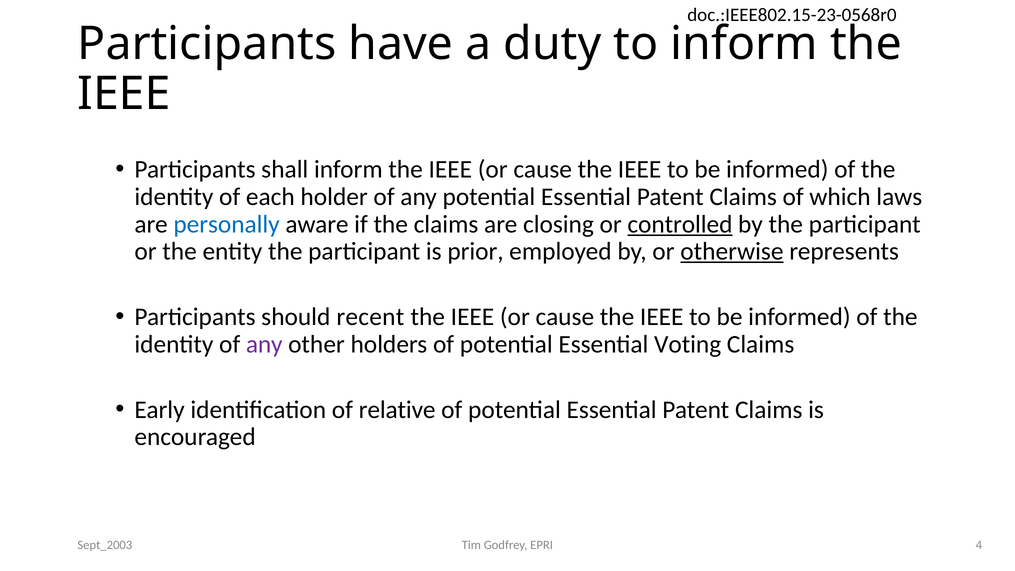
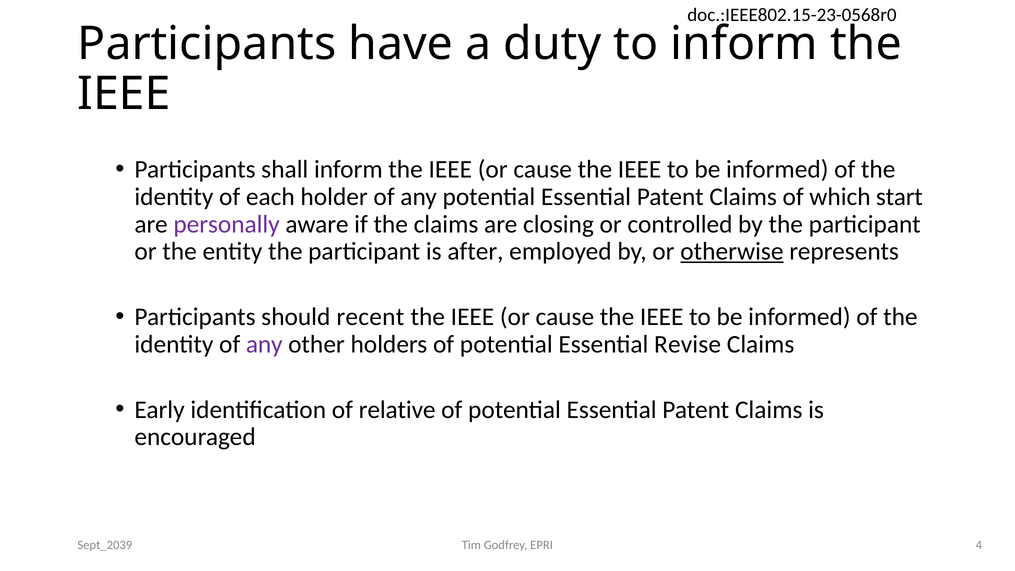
laws: laws -> start (899, 197)
personally colour: blue -> purple (227, 224)
controlled underline: present -> none (680, 224)
prior: prior -> after (475, 252)
Voting: Voting -> Revise (688, 344)
Sept_2003: Sept_2003 -> Sept_2039 (105, 545)
